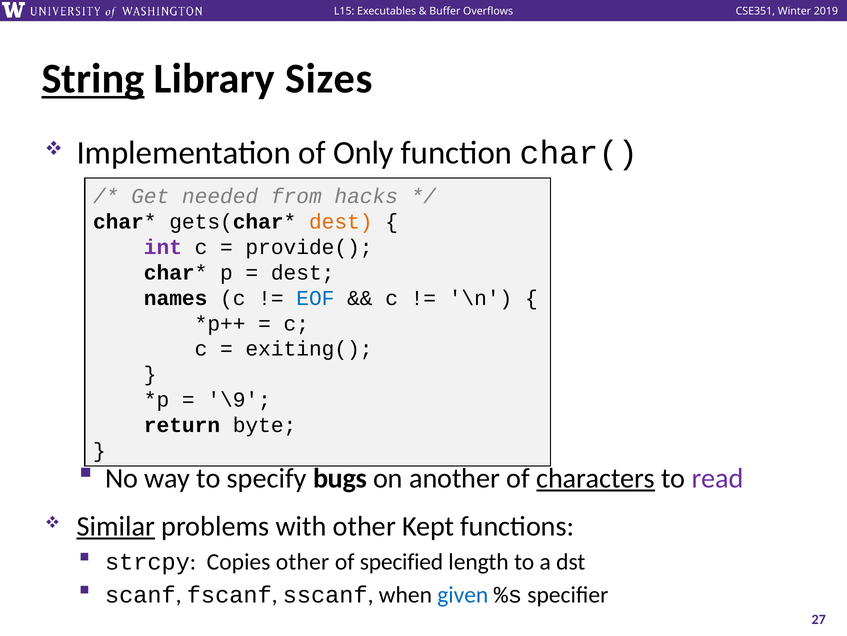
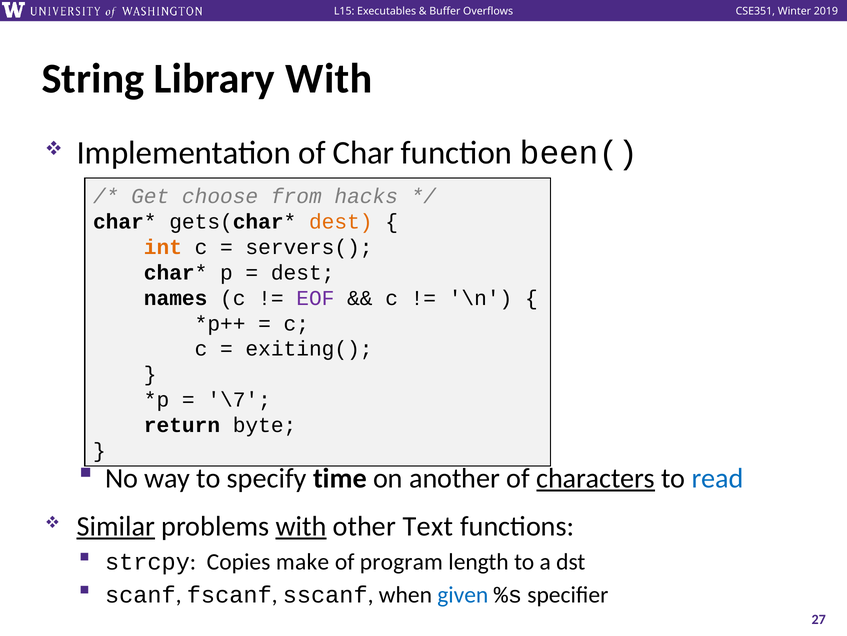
String underline: present -> none (93, 79)
Library Sizes: Sizes -> With (329, 79)
Only: Only -> Char (363, 153)
char(: char( -> been( (579, 153)
needed: needed -> choose (220, 196)
int colour: purple -> orange (163, 247)
provide(: provide( -> servers( (309, 247)
EOF colour: blue -> purple (315, 298)
\9: \9 -> \7 (239, 399)
bugs: bugs -> time (340, 478)
read colour: purple -> blue (718, 478)
with underline: none -> present (301, 526)
Kept: Kept -> Text (428, 526)
Copies other: other -> make (303, 561)
specified: specified -> program (401, 561)
